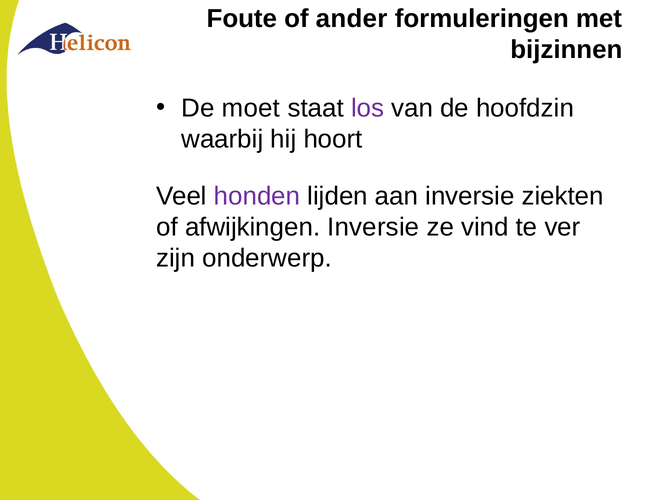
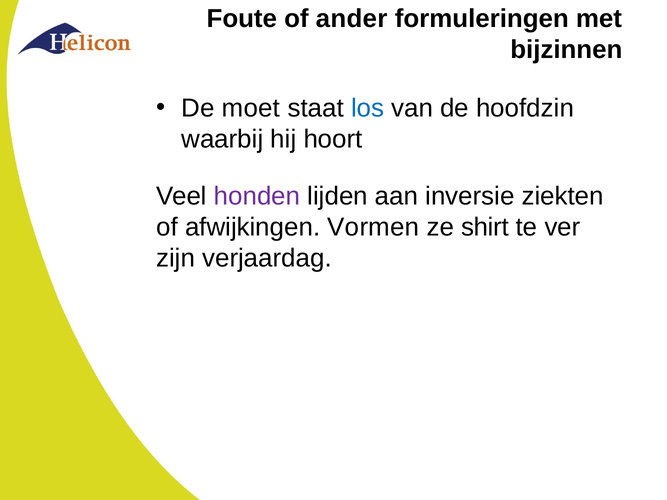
los colour: purple -> blue (368, 108)
afwijkingen Inversie: Inversie -> Vormen (373, 227)
vind: vind -> shirt (485, 227)
onderwerp: onderwerp -> verjaardag (267, 259)
